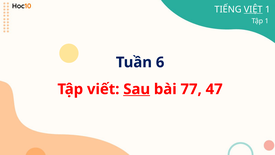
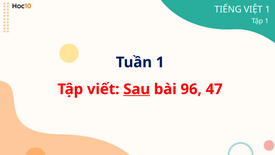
VIỆT underline: present -> none (253, 9)
Tuần 6: 6 -> 1 (160, 62)
77: 77 -> 96 (191, 89)
